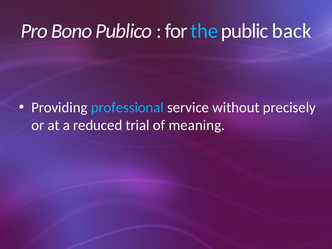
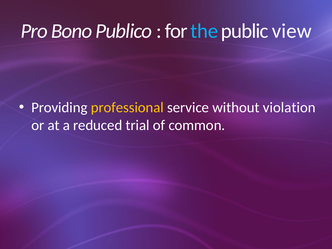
back: back -> view (292, 31)
professional colour: light blue -> yellow (127, 108)
precisely: precisely -> violation (289, 108)
meaning: meaning -> common (197, 125)
